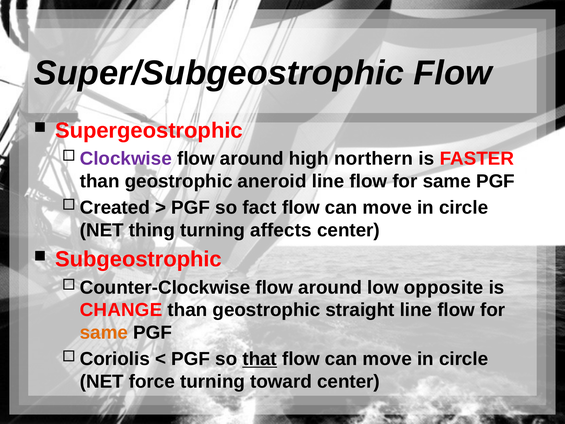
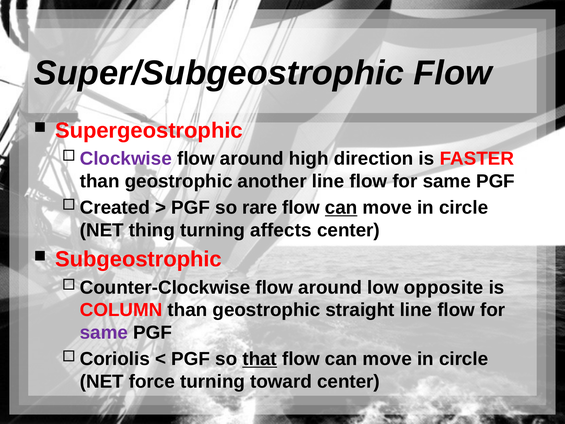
northern: northern -> direction (374, 159)
aneroid: aneroid -> another (272, 181)
fact: fact -> rare (260, 208)
can underline: none -> present (341, 208)
CHANGE: CHANGE -> COLUMN (121, 310)
same colour: orange -> purple (104, 332)
